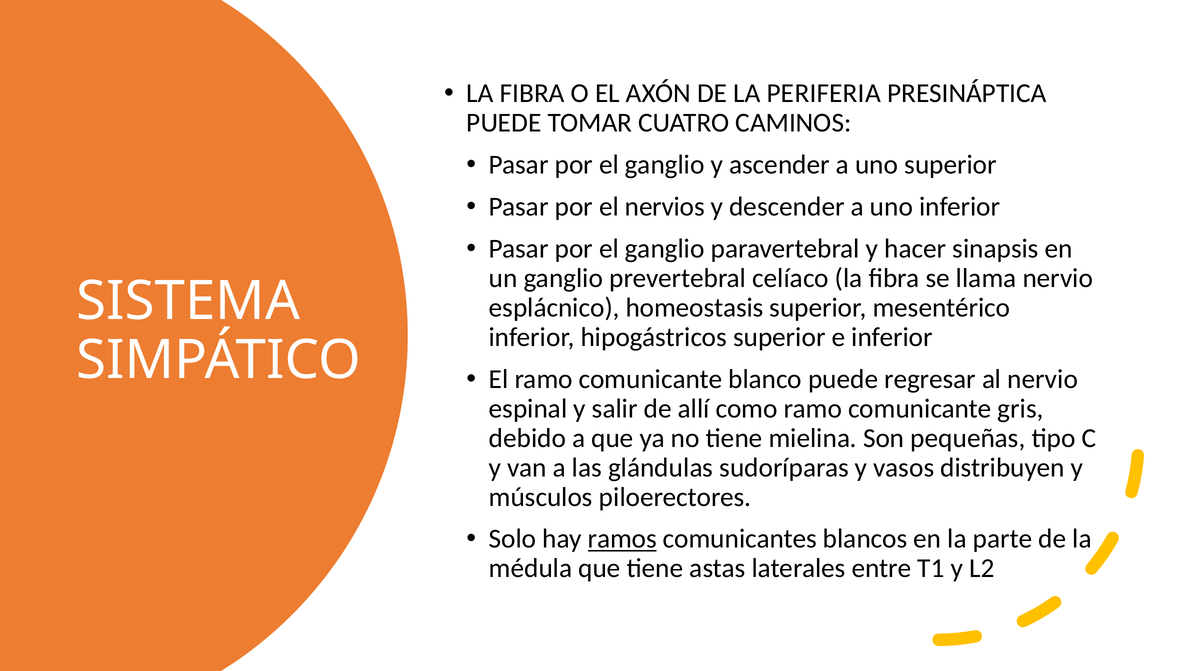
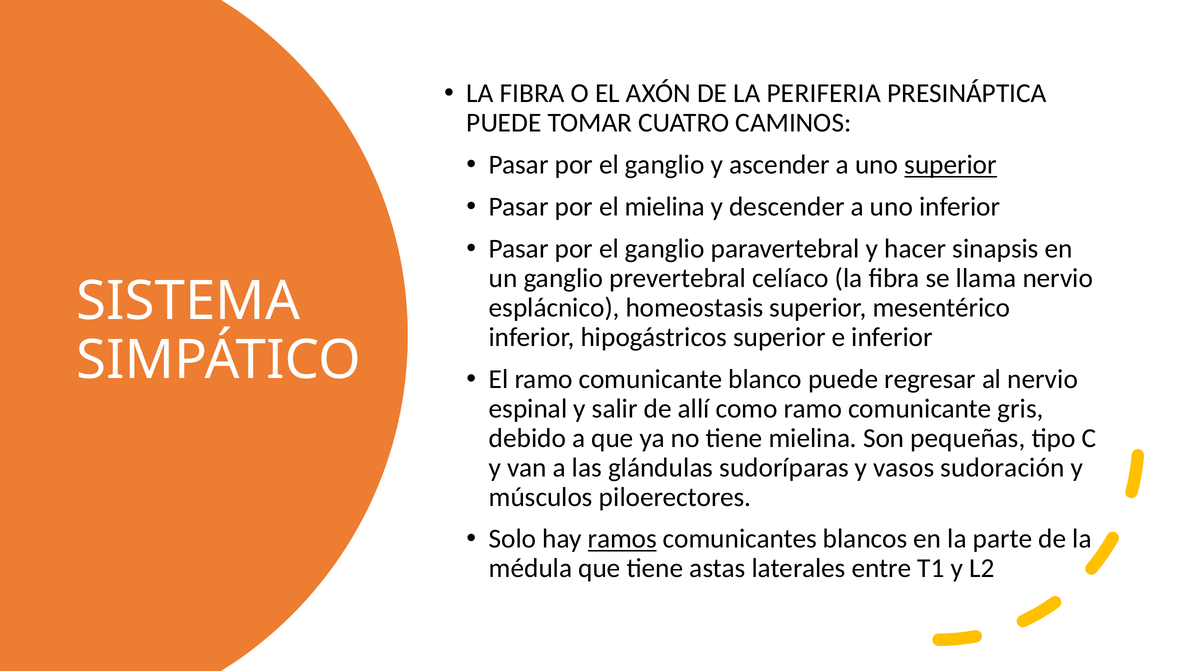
superior underline: none -> present (951, 165)
el nervios: nervios -> mielina (665, 207)
distribuyen: distribuyen -> sudoración (1002, 468)
